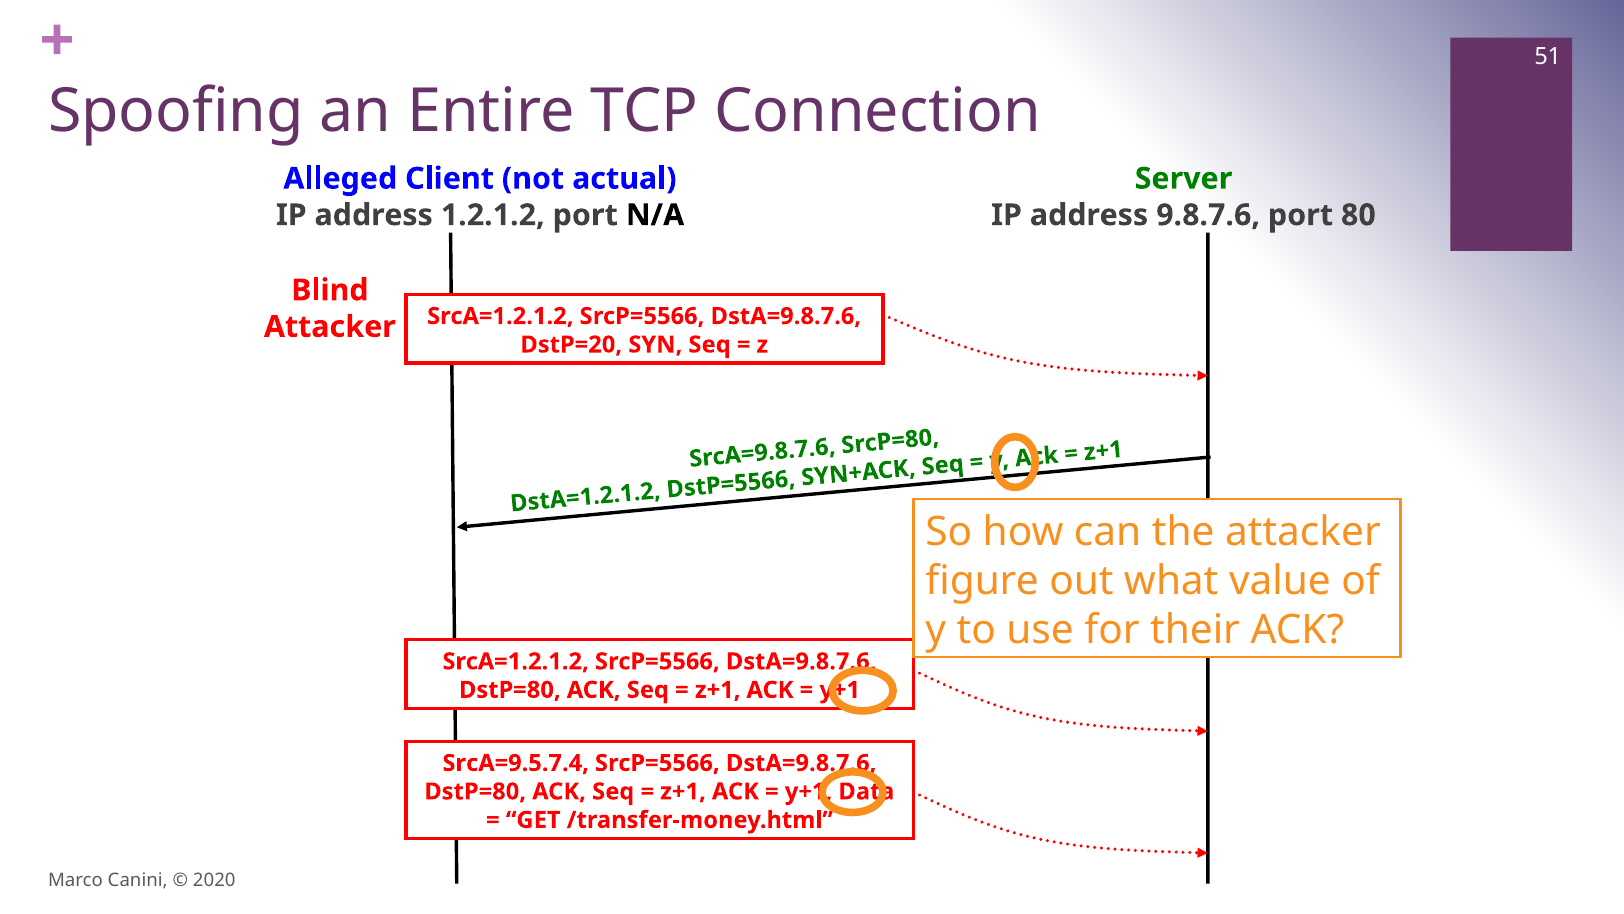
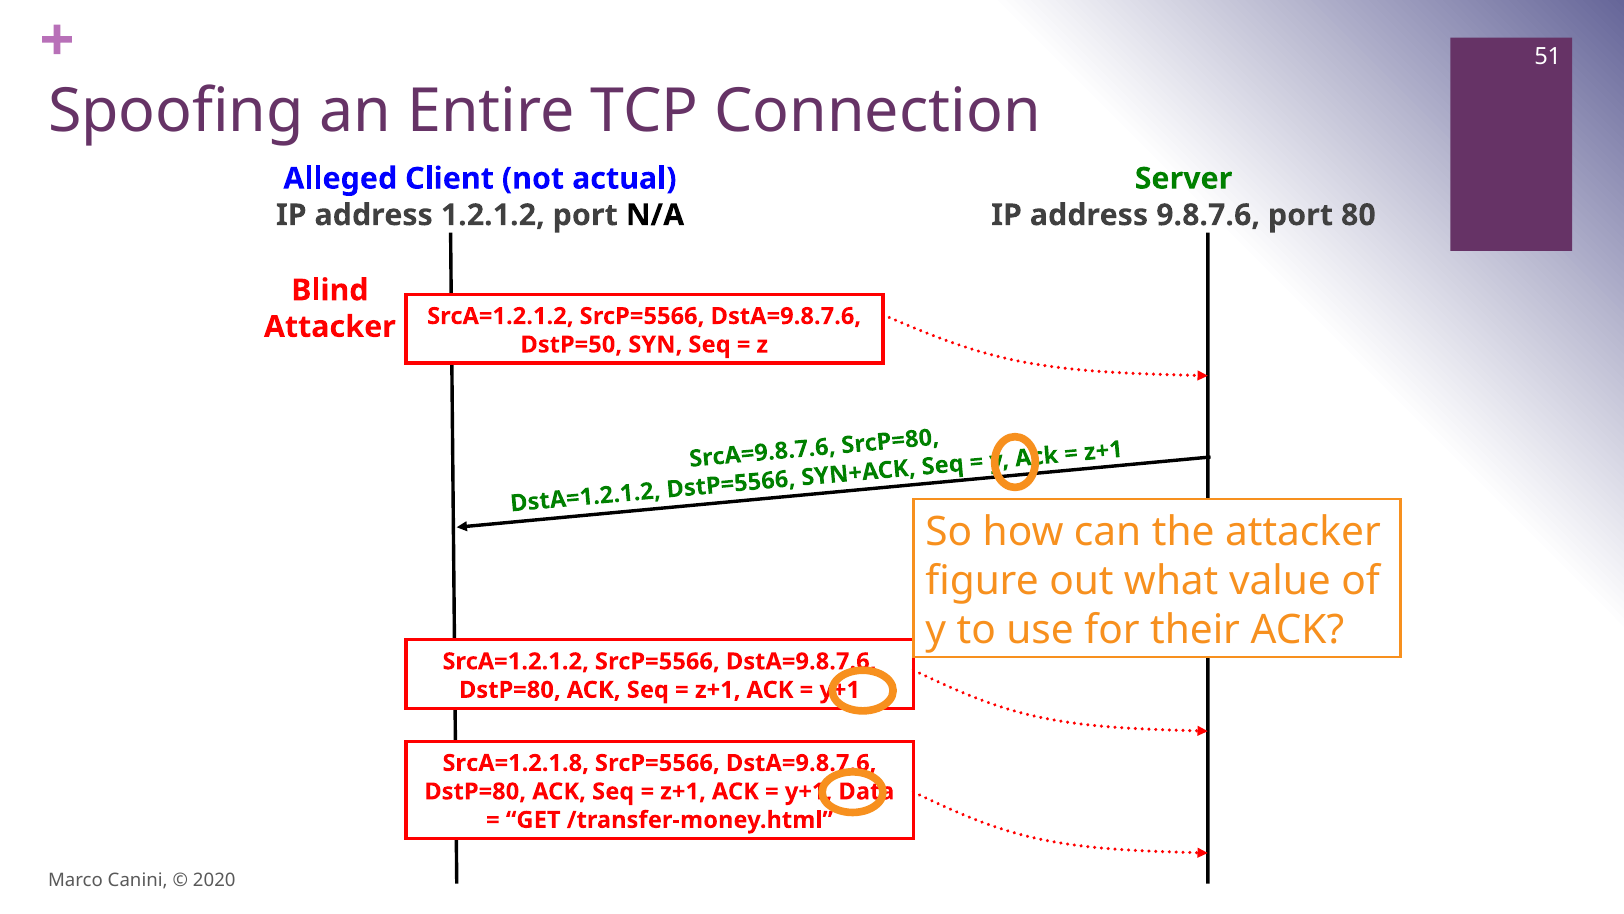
DstP=20: DstP=20 -> DstP=50 (571, 344)
SrcA=9.5.7.4: SrcA=9.5.7.4 -> SrcA=1.2.1.8 (516, 763)
